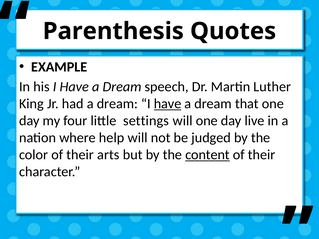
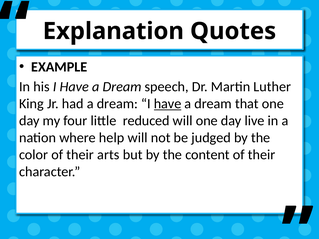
Parenthesis: Parenthesis -> Explanation (113, 31)
settings: settings -> reduced (146, 121)
content underline: present -> none (207, 155)
